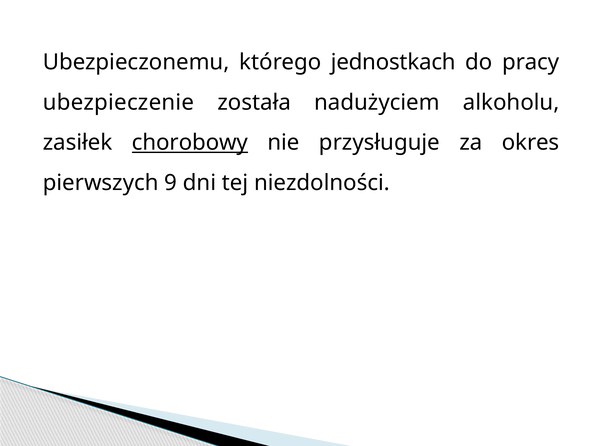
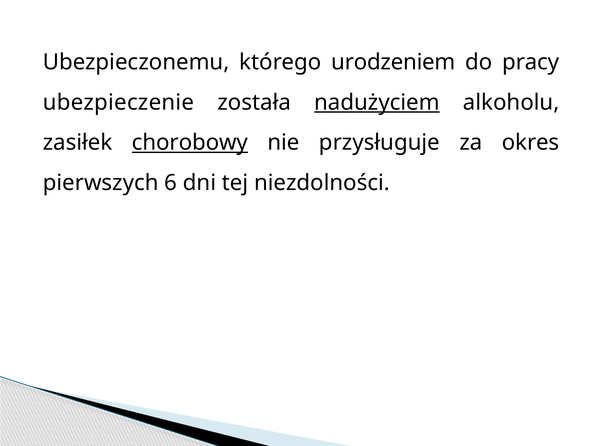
jednostkach: jednostkach -> urodzeniem (393, 62)
nadużyciem underline: none -> present (377, 102)
9: 9 -> 6 (171, 183)
